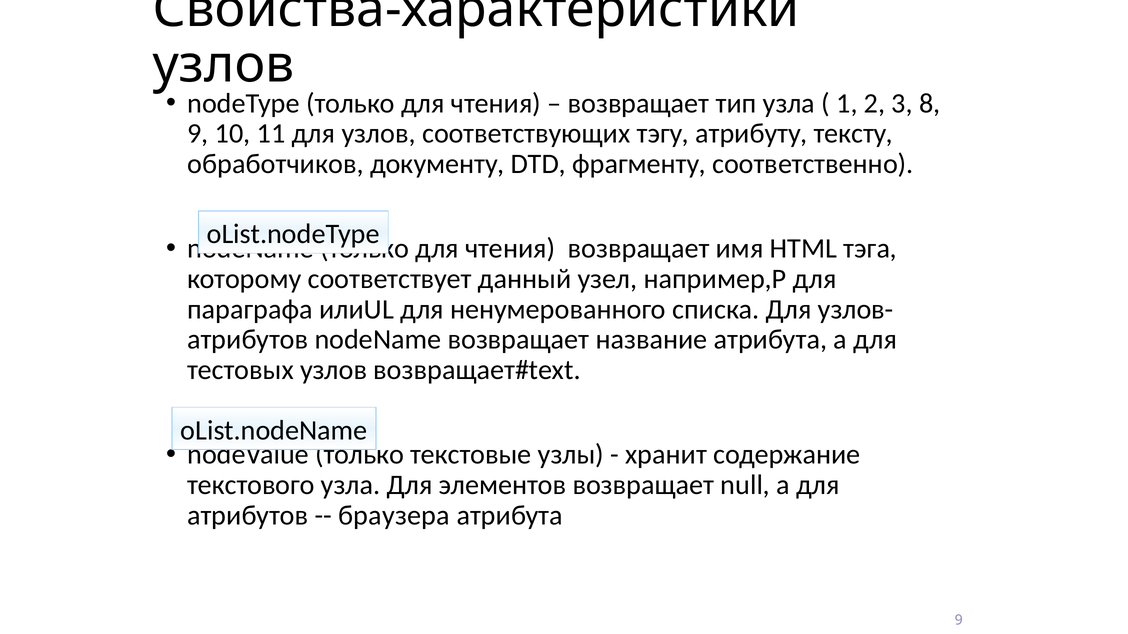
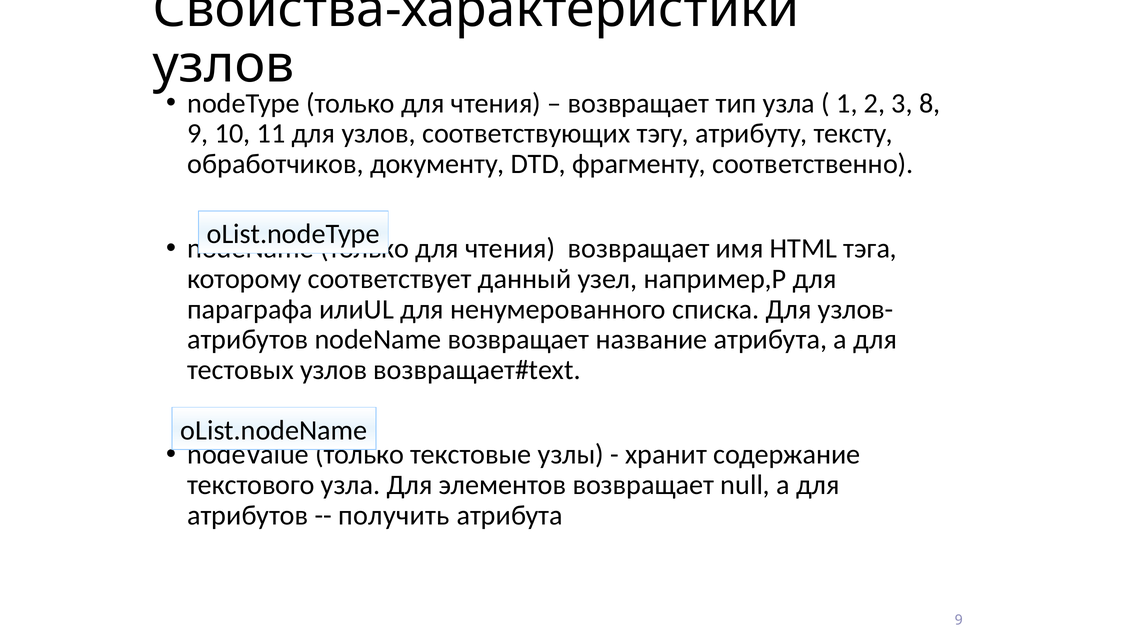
браузера: браузера -> получить (394, 516)
